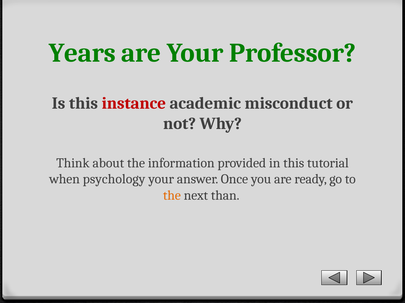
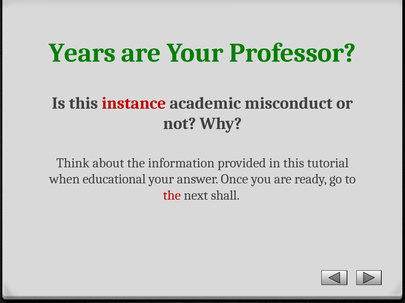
psychology: psychology -> educational (114, 180)
the colour: orange -> red (172, 196)
than: than -> shall (225, 196)
